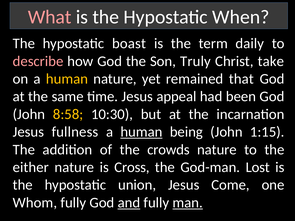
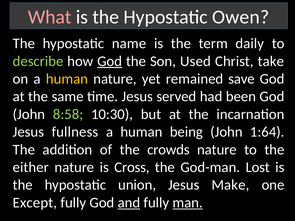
When: When -> Owen (241, 17)
boast: boast -> name (129, 44)
describe colour: pink -> light green (38, 61)
God underline: none -> present (110, 61)
Truly: Truly -> Used (196, 61)
that: that -> save (242, 79)
appeal: appeal -> served (176, 97)
8:58 colour: yellow -> light green (68, 114)
human underline: present -> none (141, 132)
1:15: 1:15 -> 1:64 (267, 132)
Come: Come -> Make (230, 185)
Whom: Whom -> Except (35, 203)
